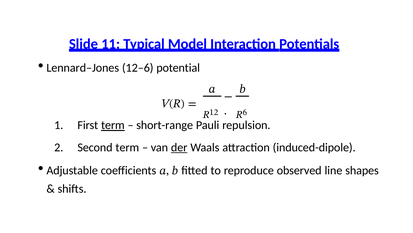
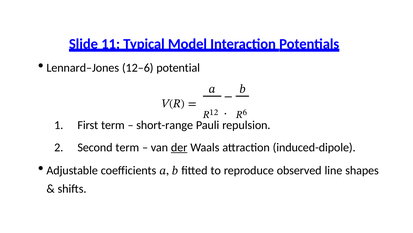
term underline: present -> none (113, 125)
